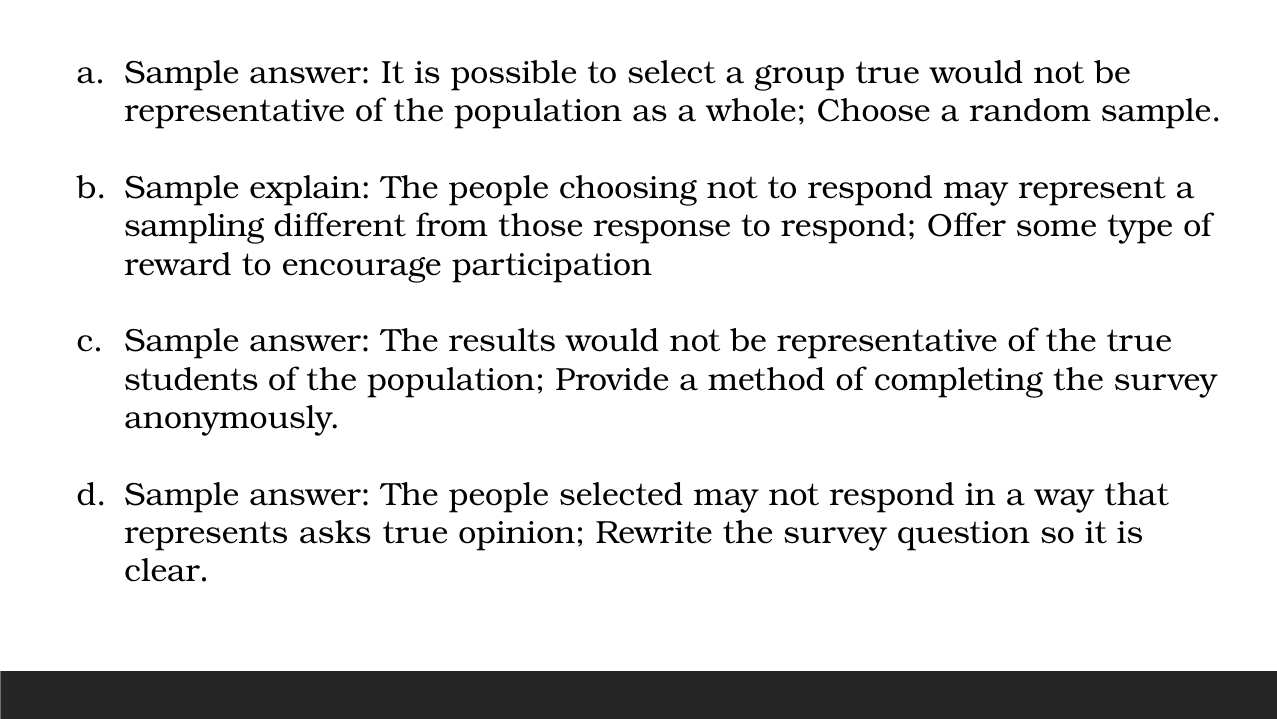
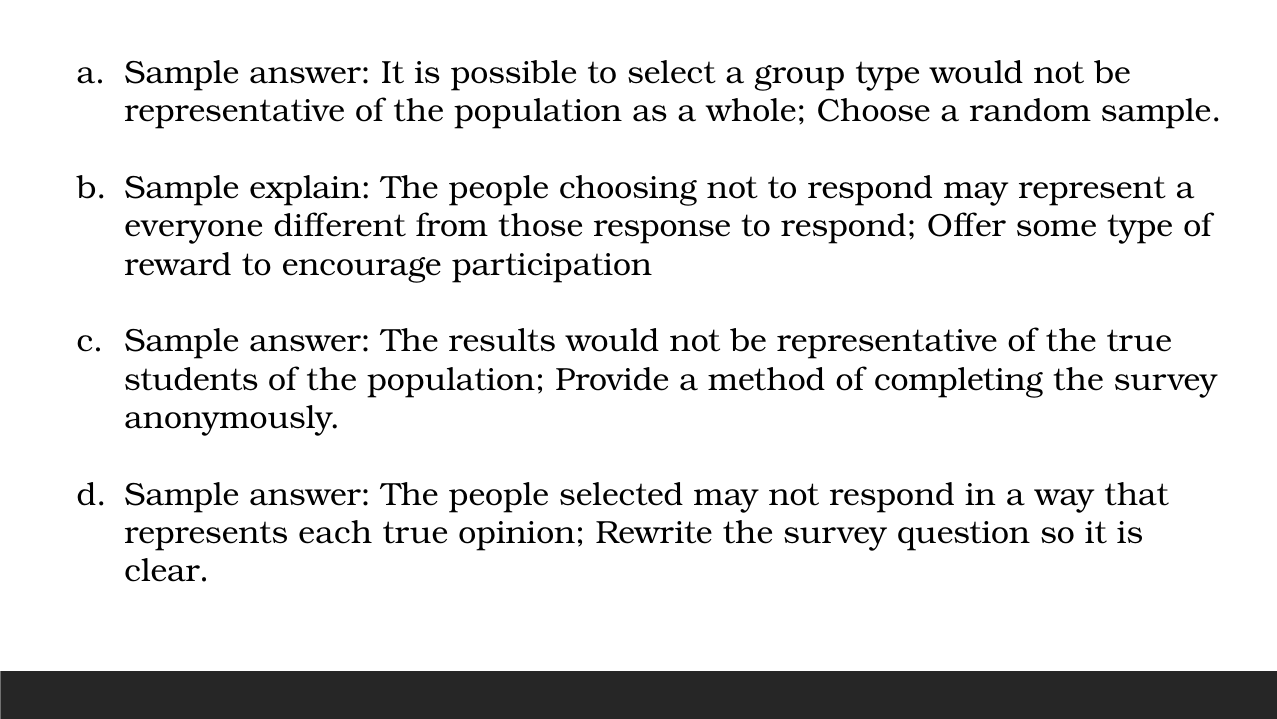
group true: true -> type (888, 73)
sampling: sampling -> everyone (194, 226)
asks: asks -> each (335, 533)
